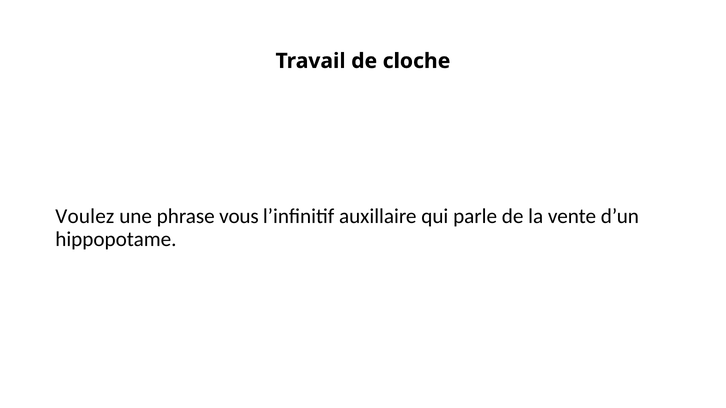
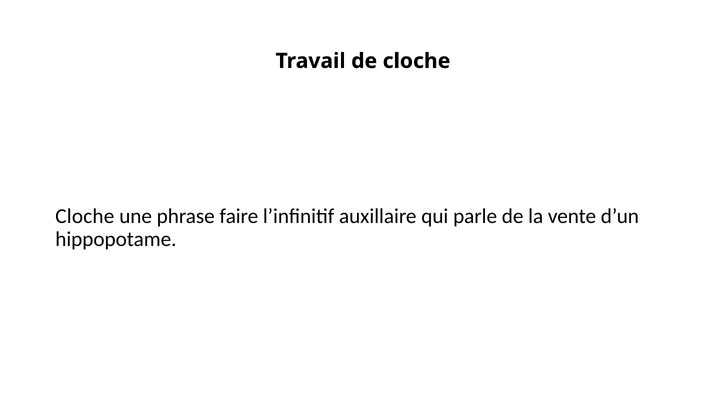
Voulez: Voulez -> Cloche (85, 217)
vous: vous -> faire (239, 217)
